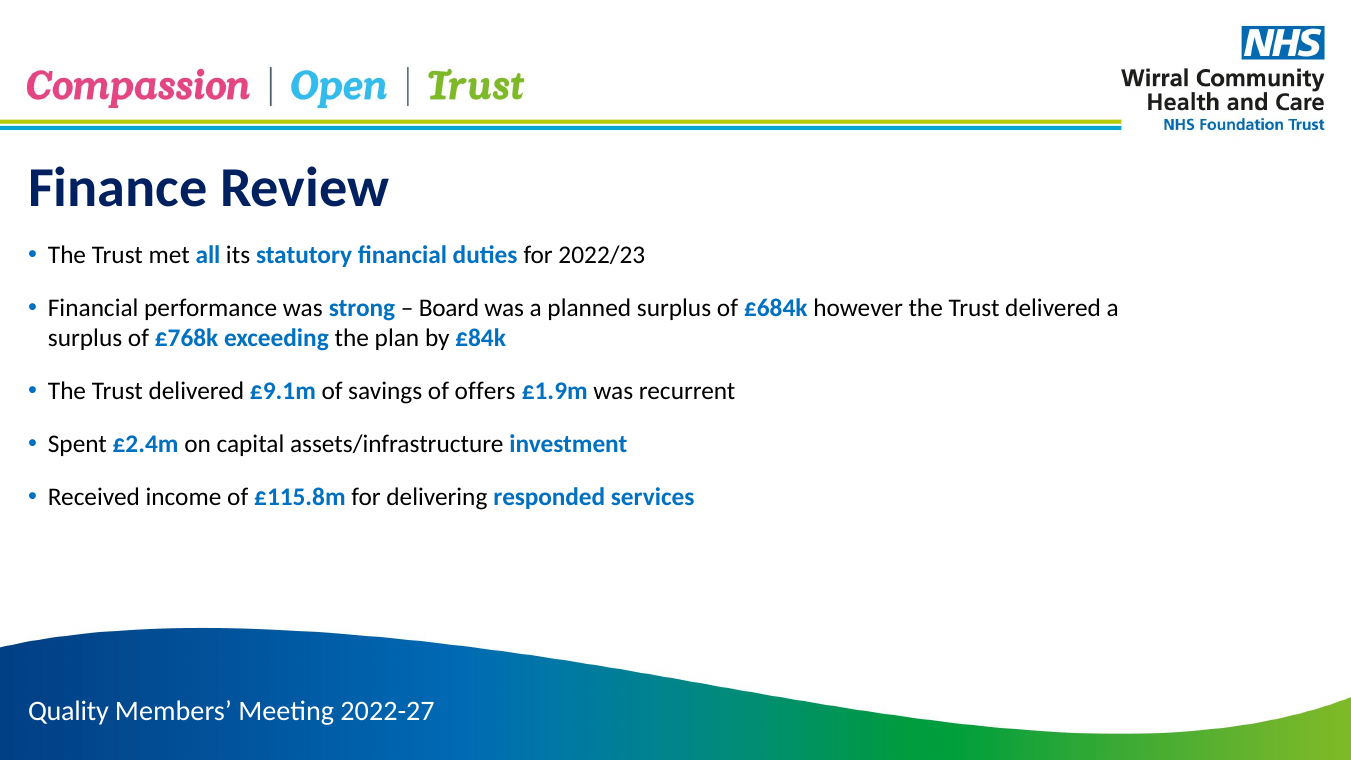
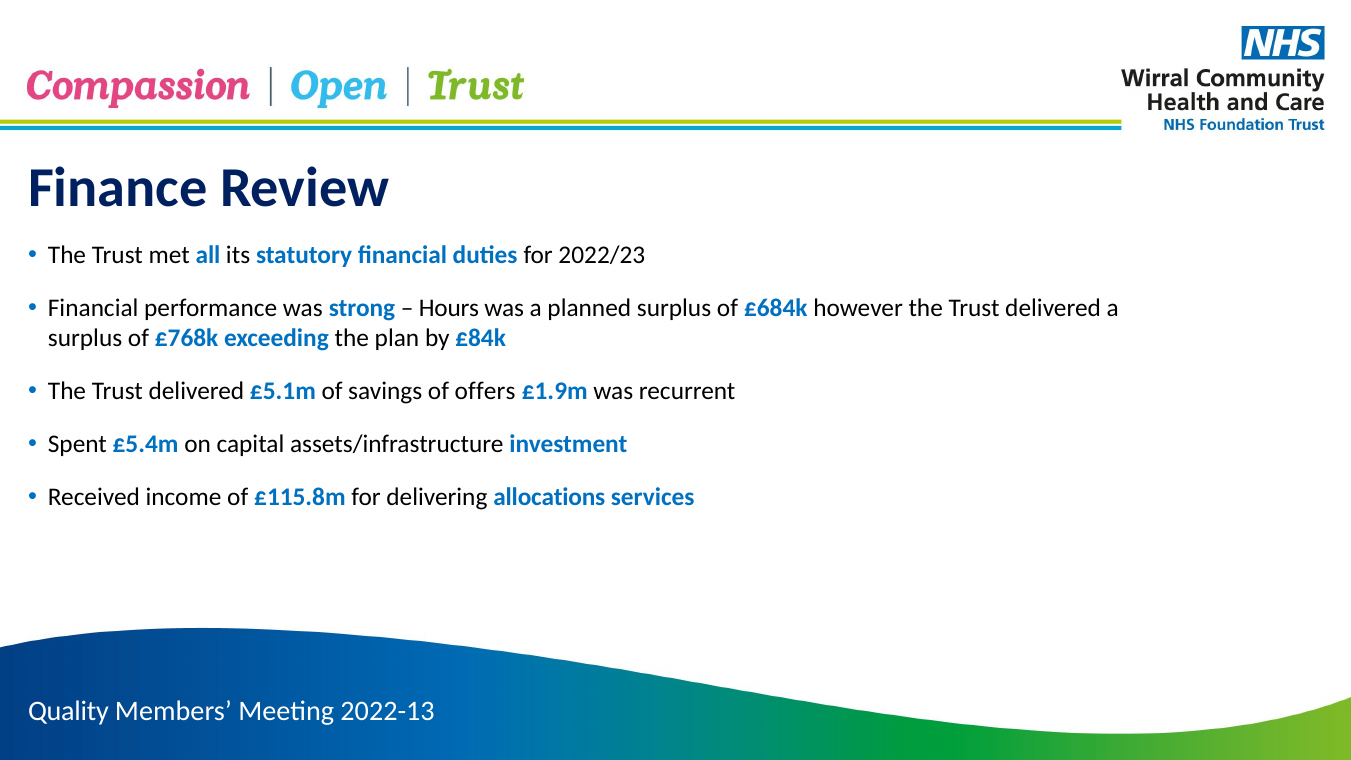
Board: Board -> Hours (449, 308)
£9.1m: £9.1m -> £5.1m (283, 391)
£2.4m: £2.4m -> £5.4m (146, 444)
responded: responded -> allocations (549, 497)
2022-27: 2022-27 -> 2022-13 (388, 712)
